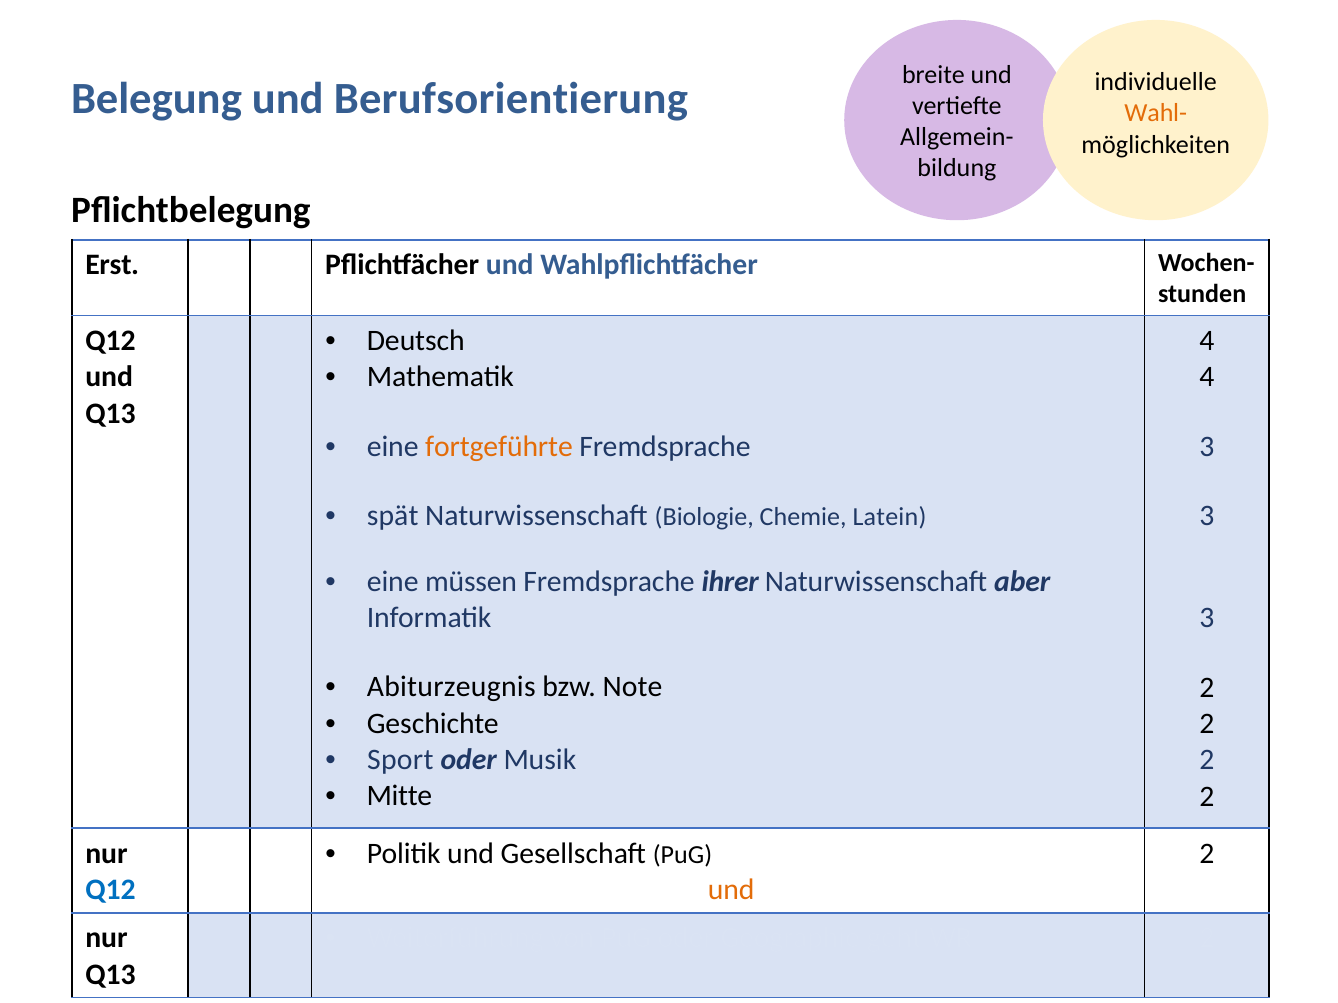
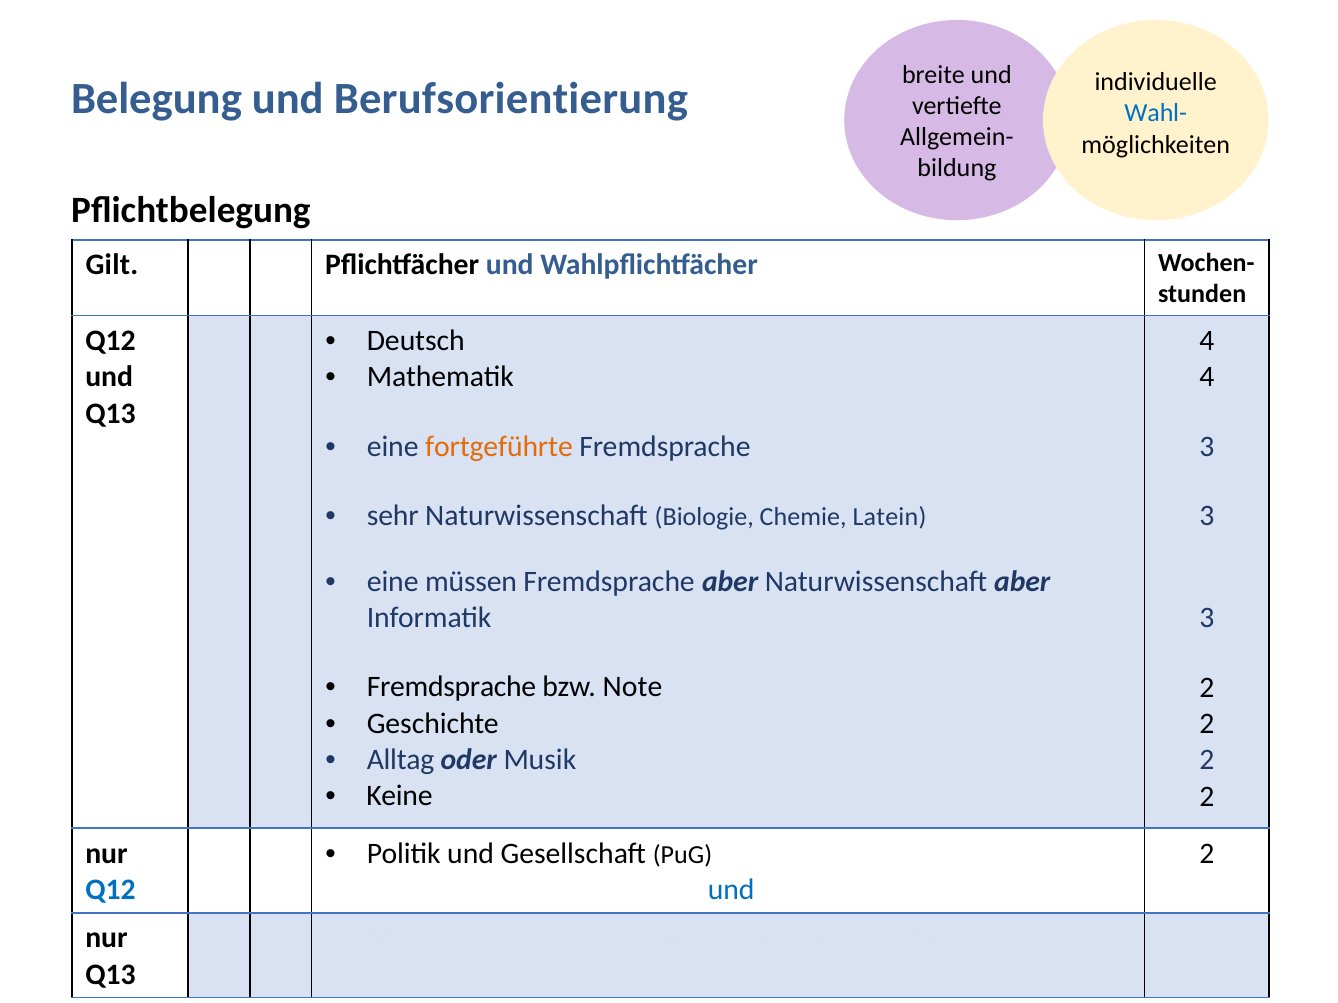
Wahl- colour: orange -> blue (1156, 113)
Erst: Erst -> Gilt (112, 265)
spät: spät -> sehr (393, 516)
Fremdsprache ihrer: ihrer -> aber (730, 582)
Abiturzeugnis: Abiturzeugnis -> Fremdsprache (452, 687)
Sport: Sport -> Alltag (401, 760)
Mitte: Mitte -> Keine (399, 796)
und colour: orange -> blue (731, 890)
